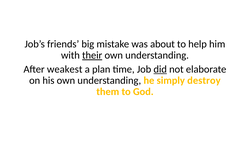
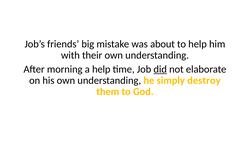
their underline: present -> none (92, 55)
weakest: weakest -> morning (65, 69)
a plan: plan -> help (101, 69)
